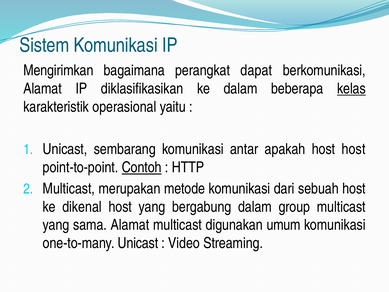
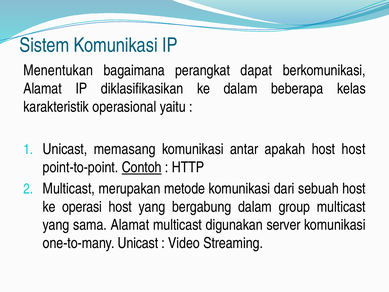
Mengirimkan: Mengirimkan -> Menentukan (58, 70)
kelas underline: present -> none (351, 89)
sembarang: sembarang -> memasang (125, 149)
dikenal: dikenal -> operasi (82, 207)
umum: umum -> server (283, 225)
